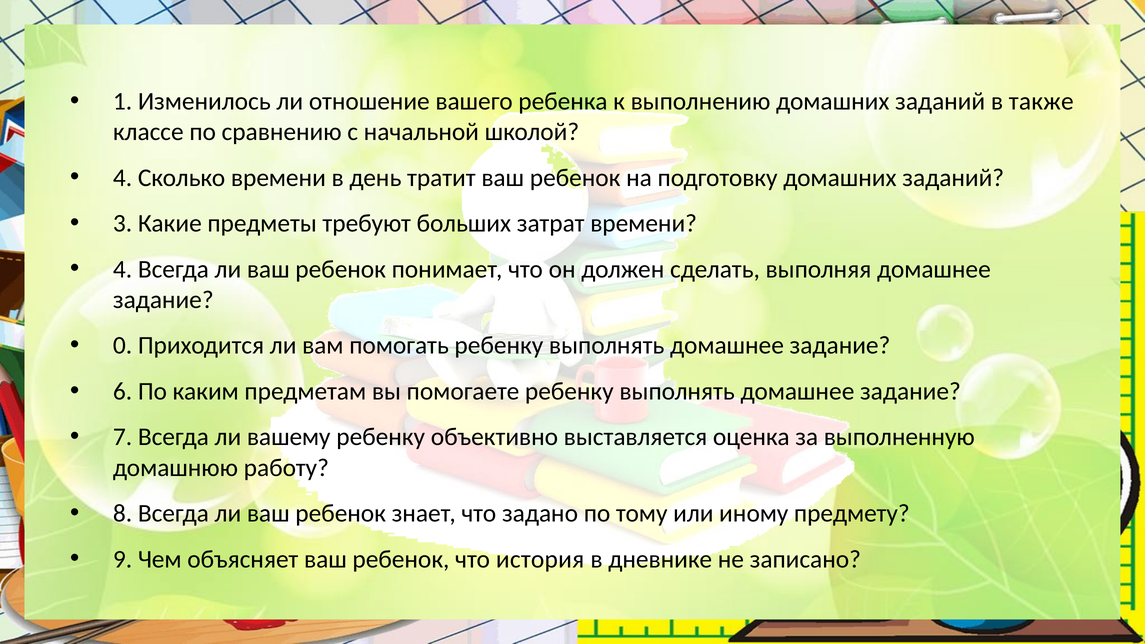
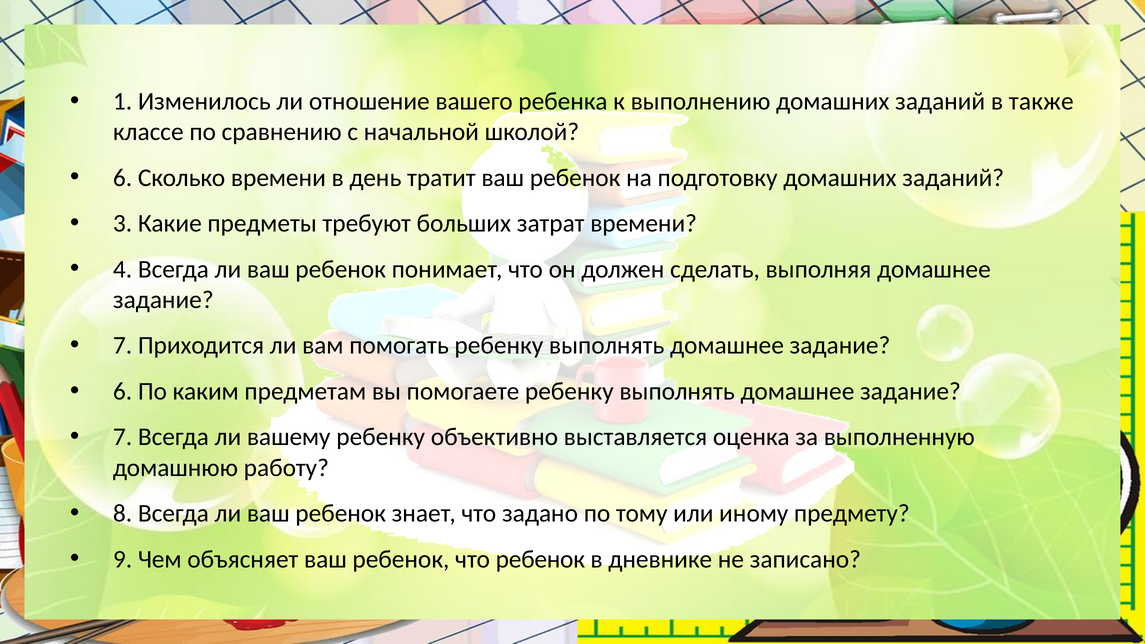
4: 4 -> 6 (123, 178)
0: 0 -> 7 (123, 346)
что история: история -> ребенок (540, 559)
